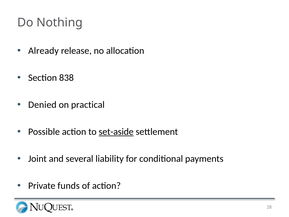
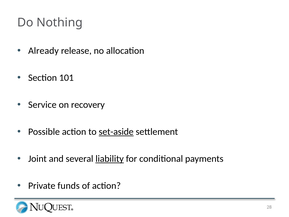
838: 838 -> 101 (66, 78)
Denied: Denied -> Service (42, 105)
practical: practical -> recovery (88, 105)
liability underline: none -> present (110, 159)
